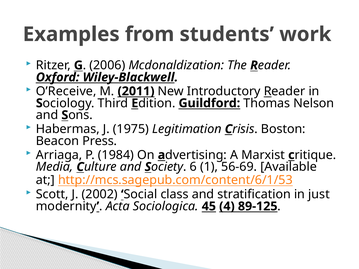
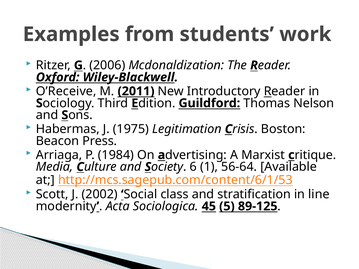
56-69: 56-69 -> 56-64 (239, 167)
just: just -> line (319, 195)
4: 4 -> 5 (227, 206)
